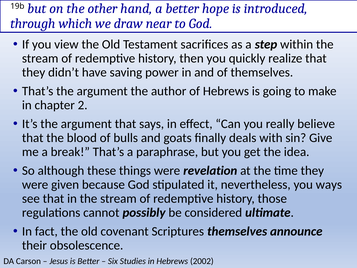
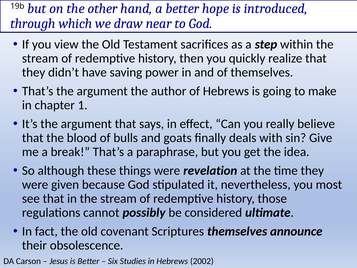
2: 2 -> 1 (83, 105)
ways: ways -> most (329, 184)
